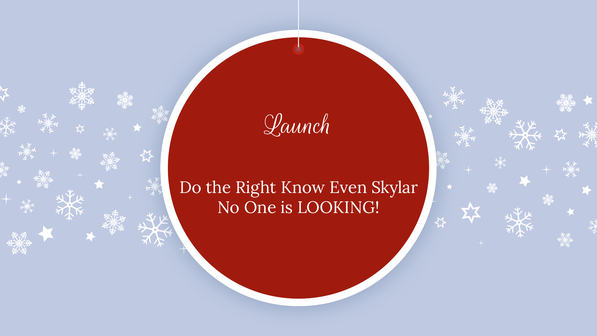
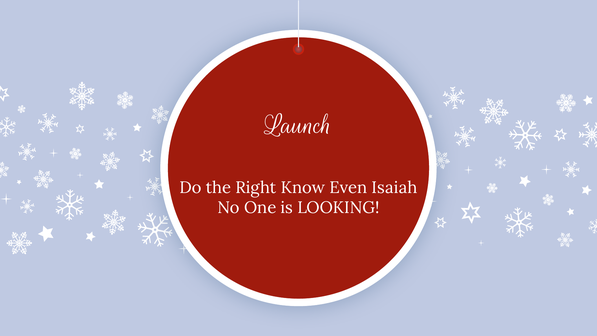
Skylar: Skylar -> Isaiah (394, 188)
